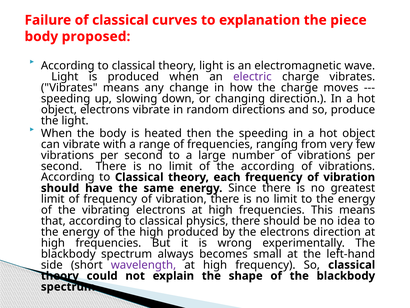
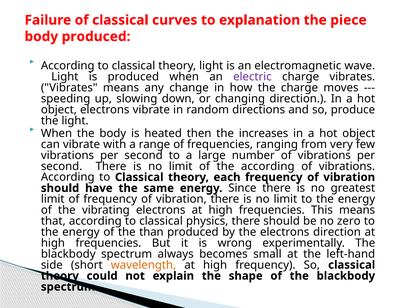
body proposed: proposed -> produced (96, 36)
the speeding: speeding -> increases (264, 133)
idea: idea -> zero (349, 221)
the high: high -> than (151, 232)
wavelength colour: purple -> orange (143, 264)
